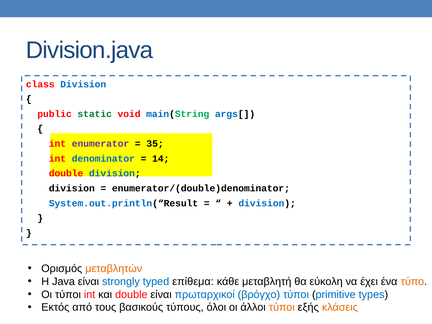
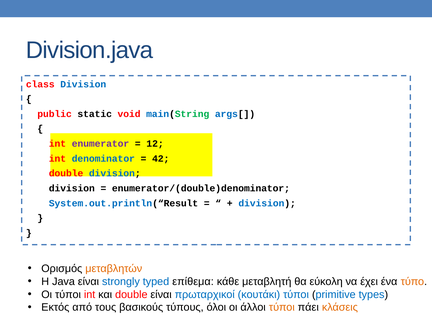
static colour: green -> black (95, 114)
35: 35 -> 12 (155, 144)
14: 14 -> 42 (161, 159)
βρόγχο: βρόγχο -> κουτάκι (259, 294)
εξής: εξής -> πάει (308, 307)
